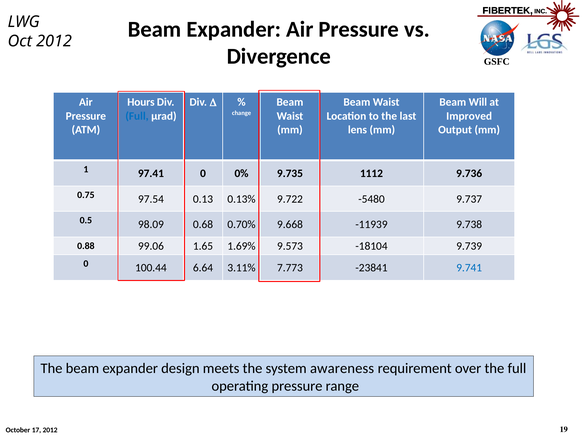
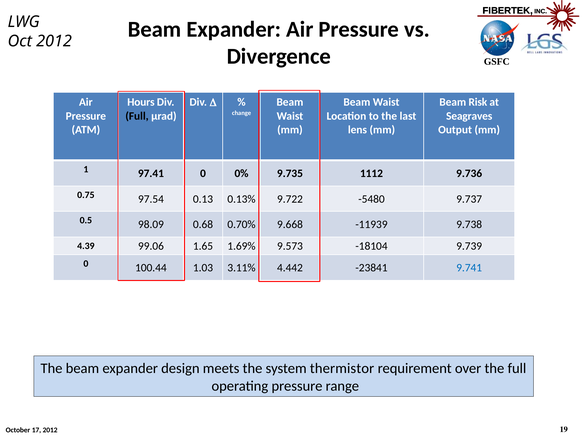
Will: Will -> Risk (478, 102)
Full colour: blue -> black (137, 116)
Improved: Improved -> Seagraves (469, 116)
0.88: 0.88 -> 4.39 (86, 246)
6.64: 6.64 -> 1.03 (203, 267)
7.773: 7.773 -> 4.442 (290, 267)
awareness: awareness -> thermistor (342, 368)
